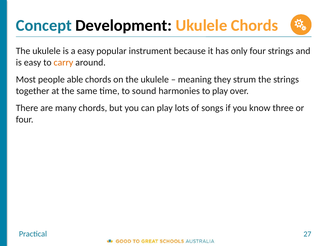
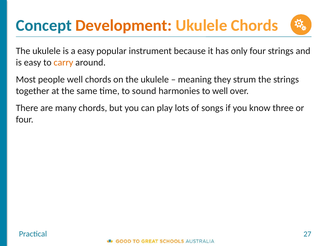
Development colour: black -> orange (124, 25)
people able: able -> well (75, 79)
to play: play -> well (220, 91)
